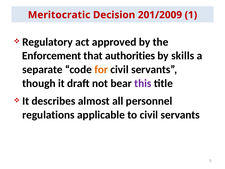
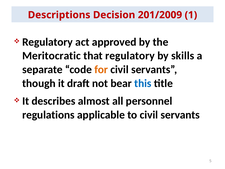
Meritocratic: Meritocratic -> Descriptions (59, 15)
Enforcement: Enforcement -> Meritocratic (52, 56)
that authorities: authorities -> regulatory (130, 56)
this colour: purple -> blue (143, 83)
